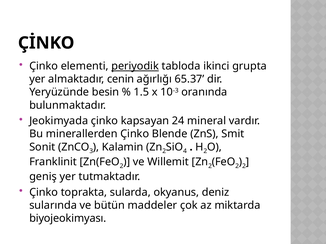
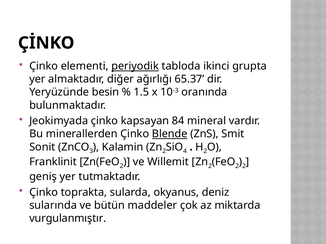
cenin: cenin -> diğer (121, 79)
24: 24 -> 84 (178, 121)
Blende underline: none -> present (170, 134)
biyojeokimyası: biyojeokimyası -> vurgulanmıştır (68, 219)
